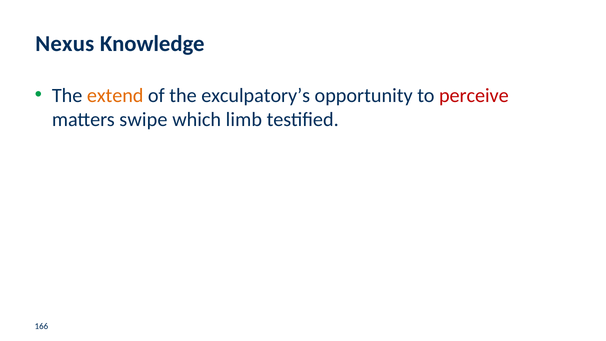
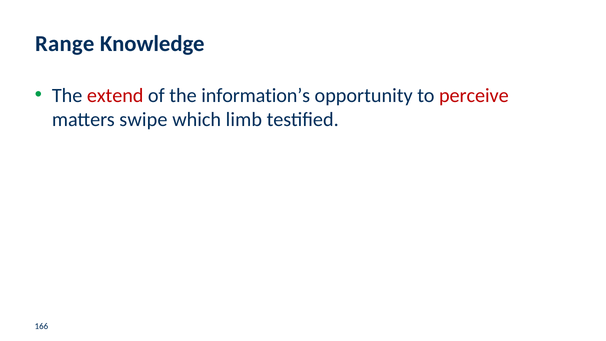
Nexus: Nexus -> Range (65, 44)
extend colour: orange -> red (115, 95)
exculpatory’s: exculpatory’s -> information’s (256, 95)
